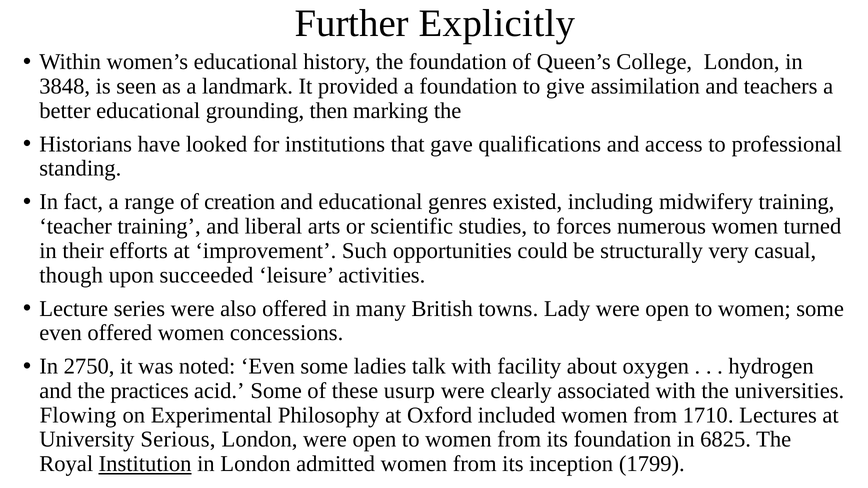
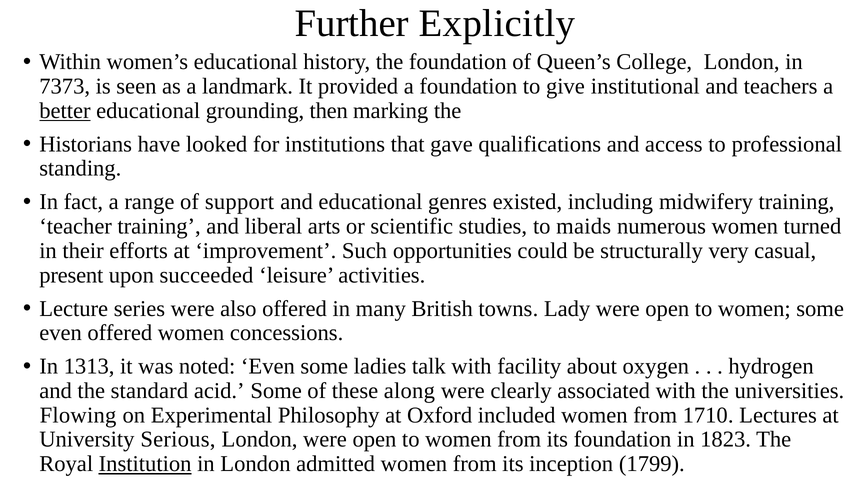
3848: 3848 -> 7373 (65, 86)
assimilation: assimilation -> institutional (645, 86)
better underline: none -> present (65, 111)
creation: creation -> support (239, 202)
forces: forces -> maids (584, 226)
though: though -> present (71, 275)
2750: 2750 -> 1313 (89, 367)
practices: practices -> standard (149, 391)
usurp: usurp -> along (409, 391)
6825: 6825 -> 1823 (726, 440)
